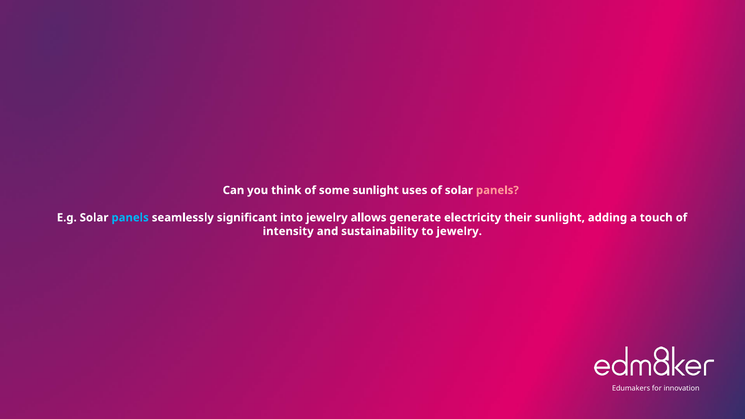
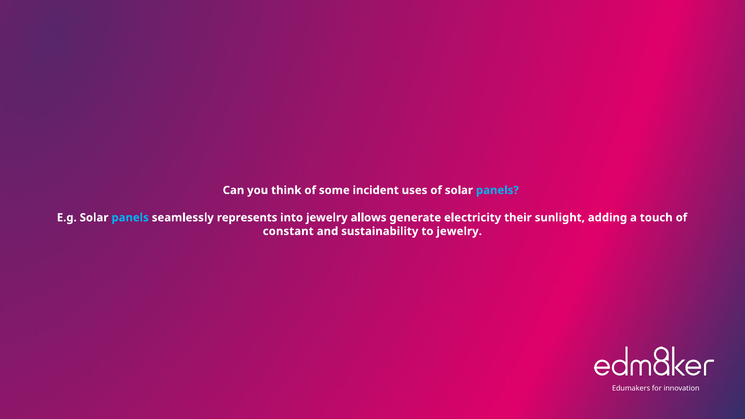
some sunlight: sunlight -> incident (376, 190)
panels colour: pink -> light blue (497, 190)
significant: significant -> represents (247, 218)
intensity: intensity -> constant (288, 231)
